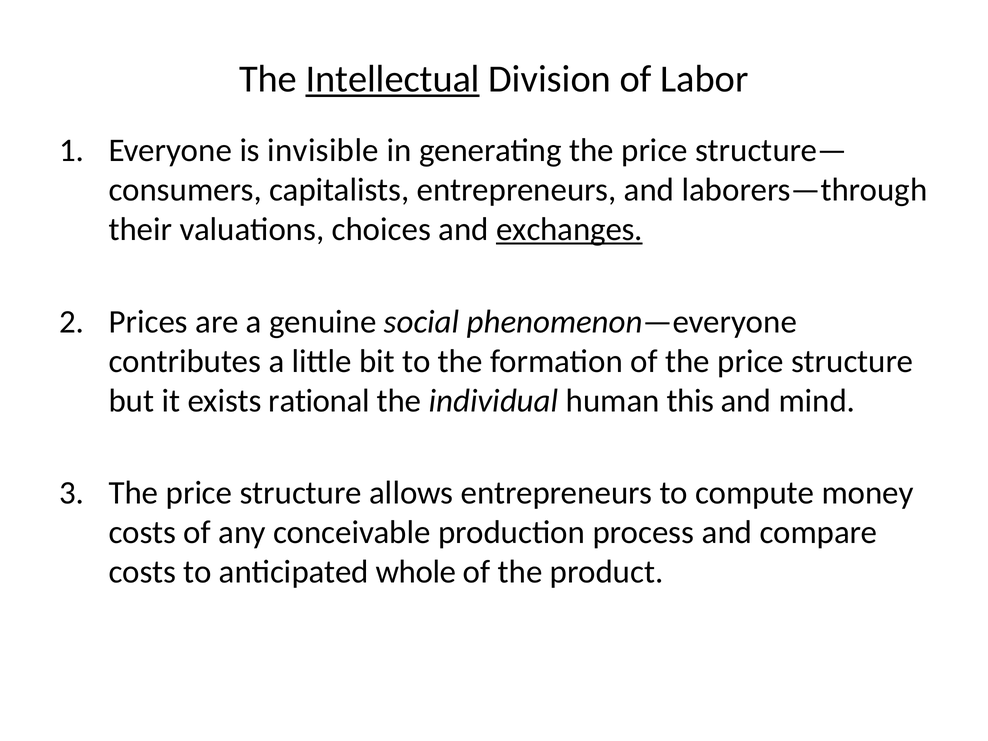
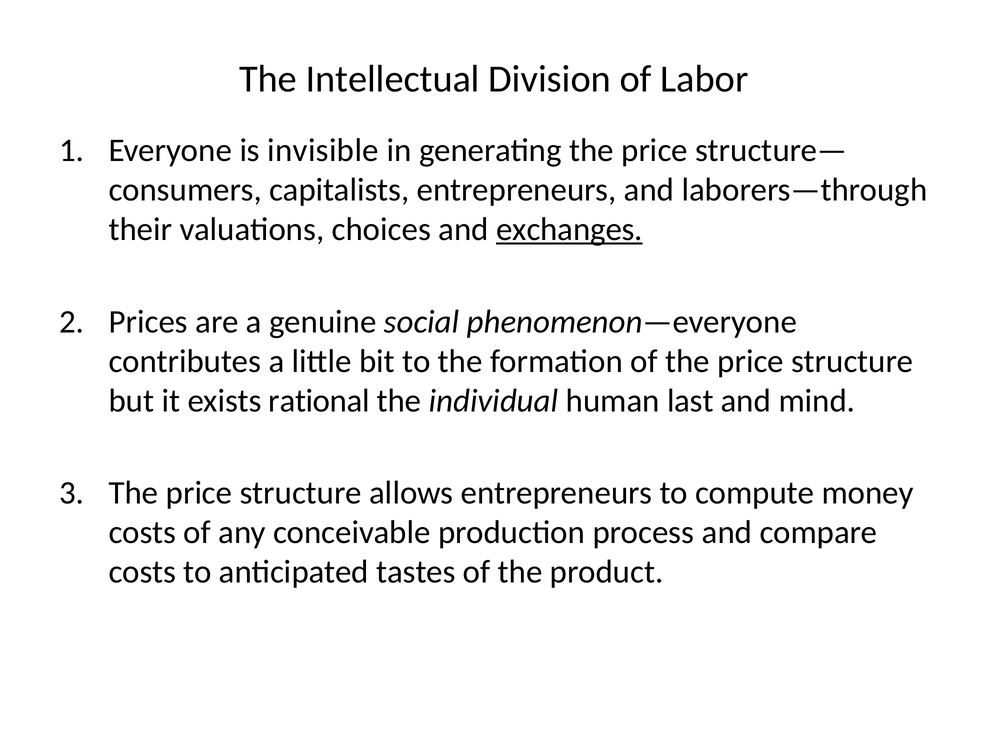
Intellectual underline: present -> none (393, 79)
this: this -> last (690, 401)
whole: whole -> tastes (416, 572)
